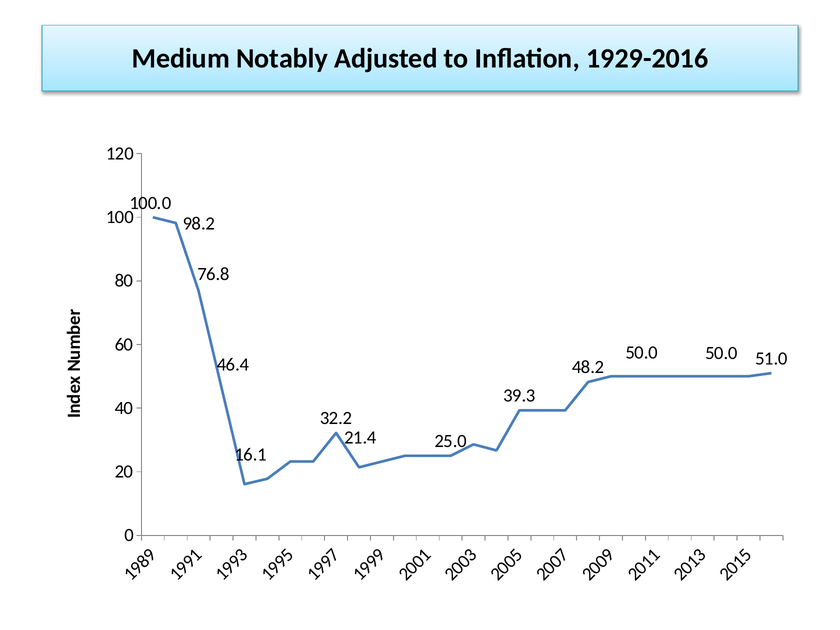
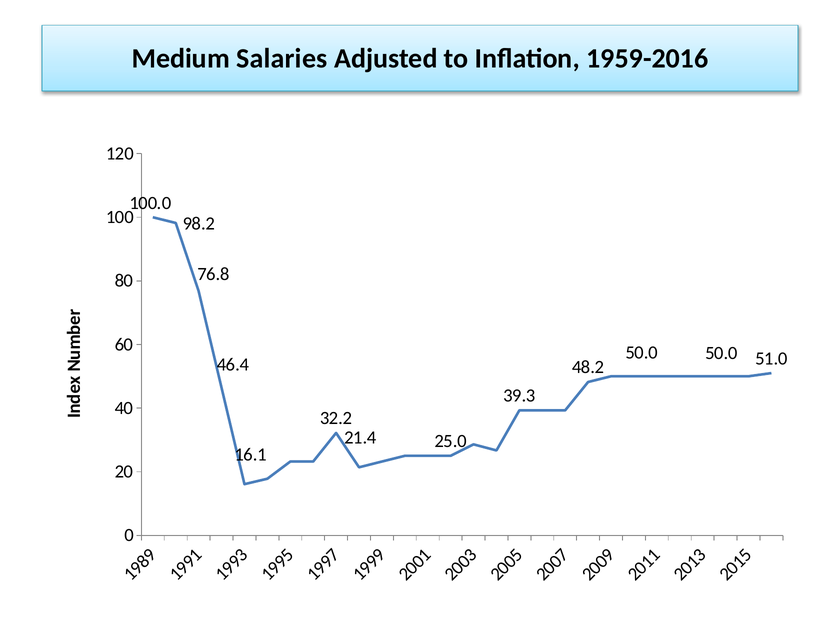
Notably: Notably -> Salaries (282, 58)
1929-2016: 1929-2016 -> 1959-2016 (647, 58)
